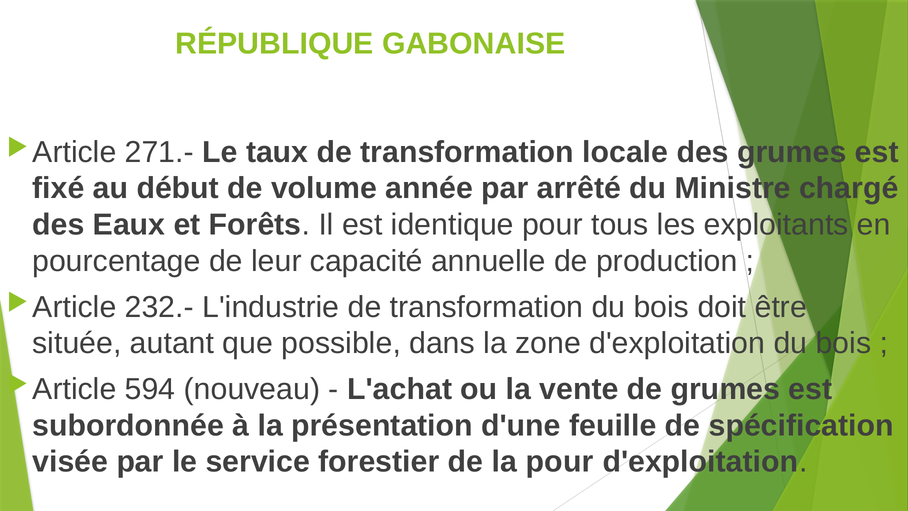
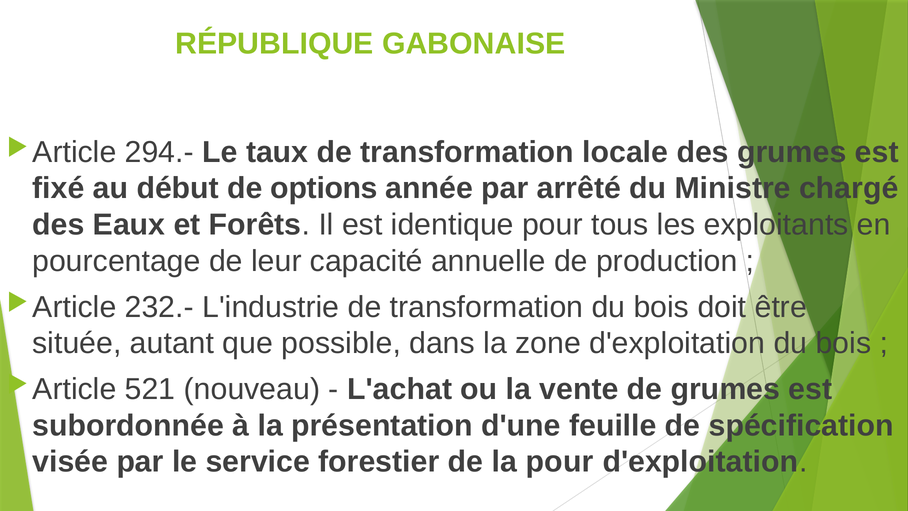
271.-: 271.- -> 294.- (159, 152)
volume: volume -> options (324, 188)
594: 594 -> 521 (150, 389)
